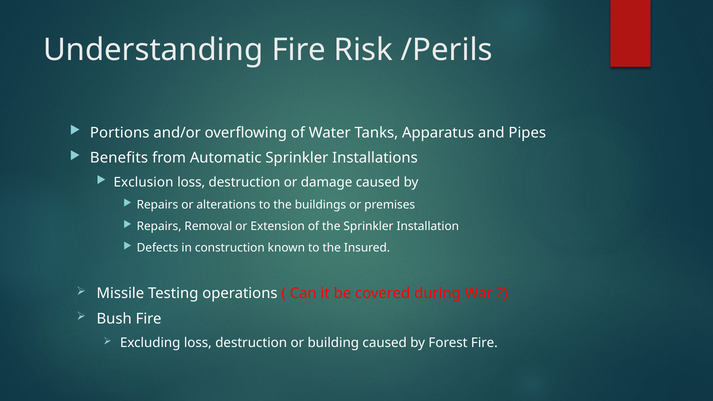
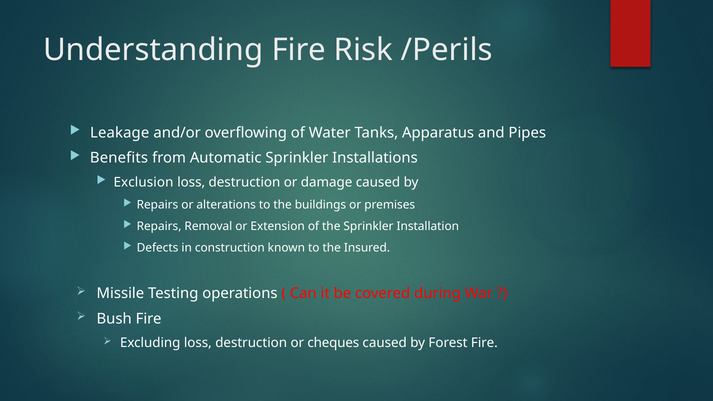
Portions: Portions -> Leakage (120, 133)
building: building -> cheques (333, 343)
